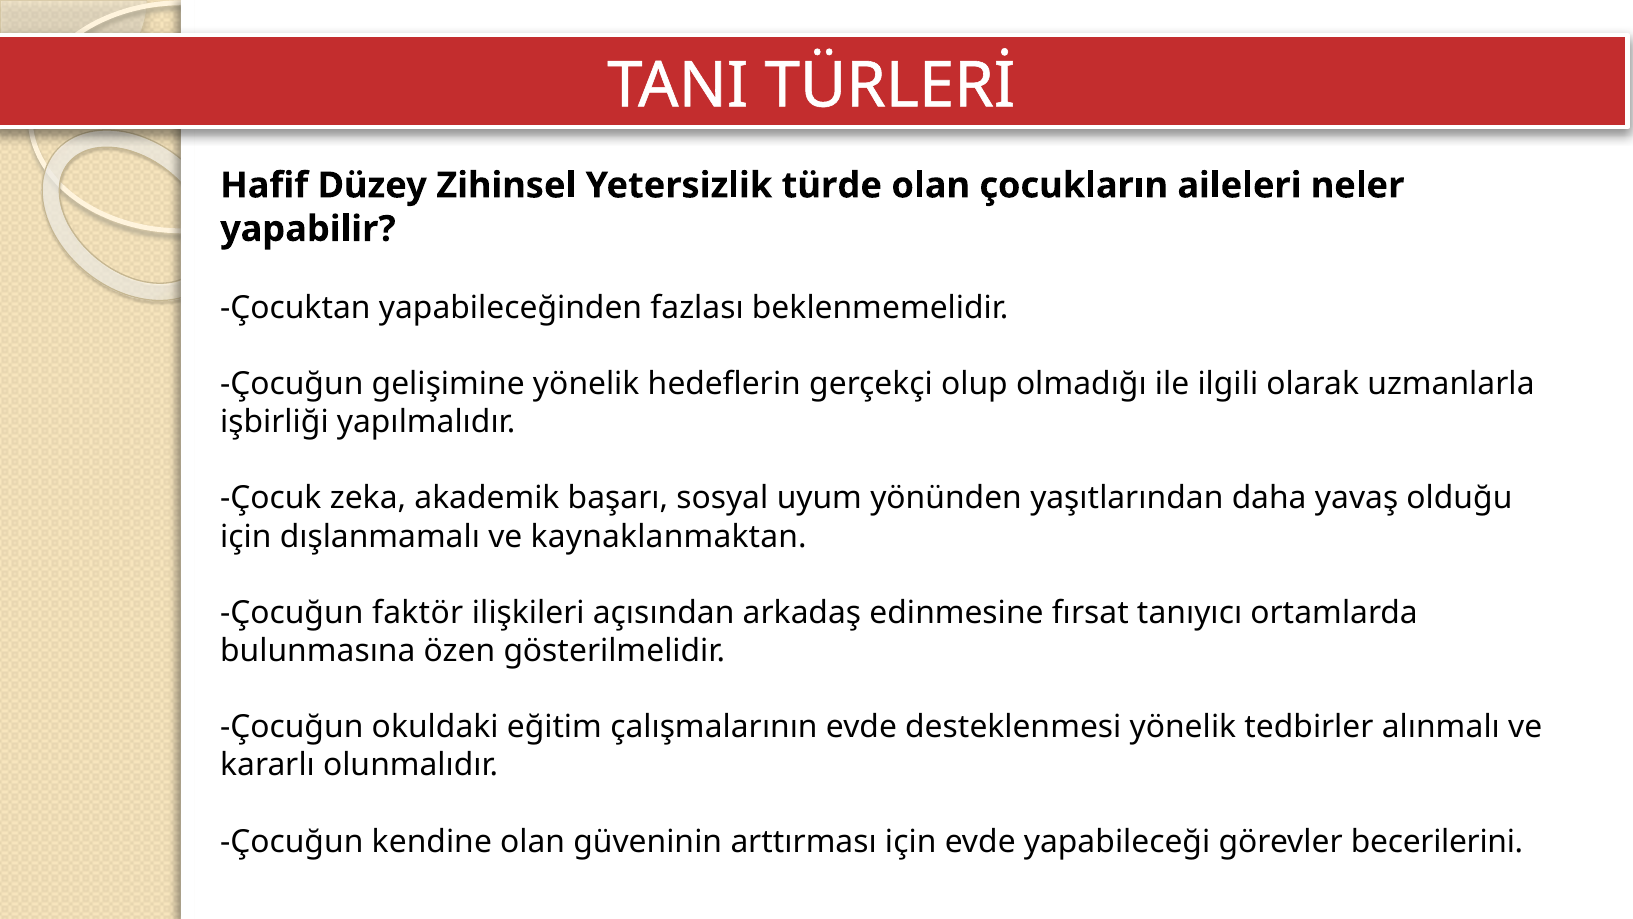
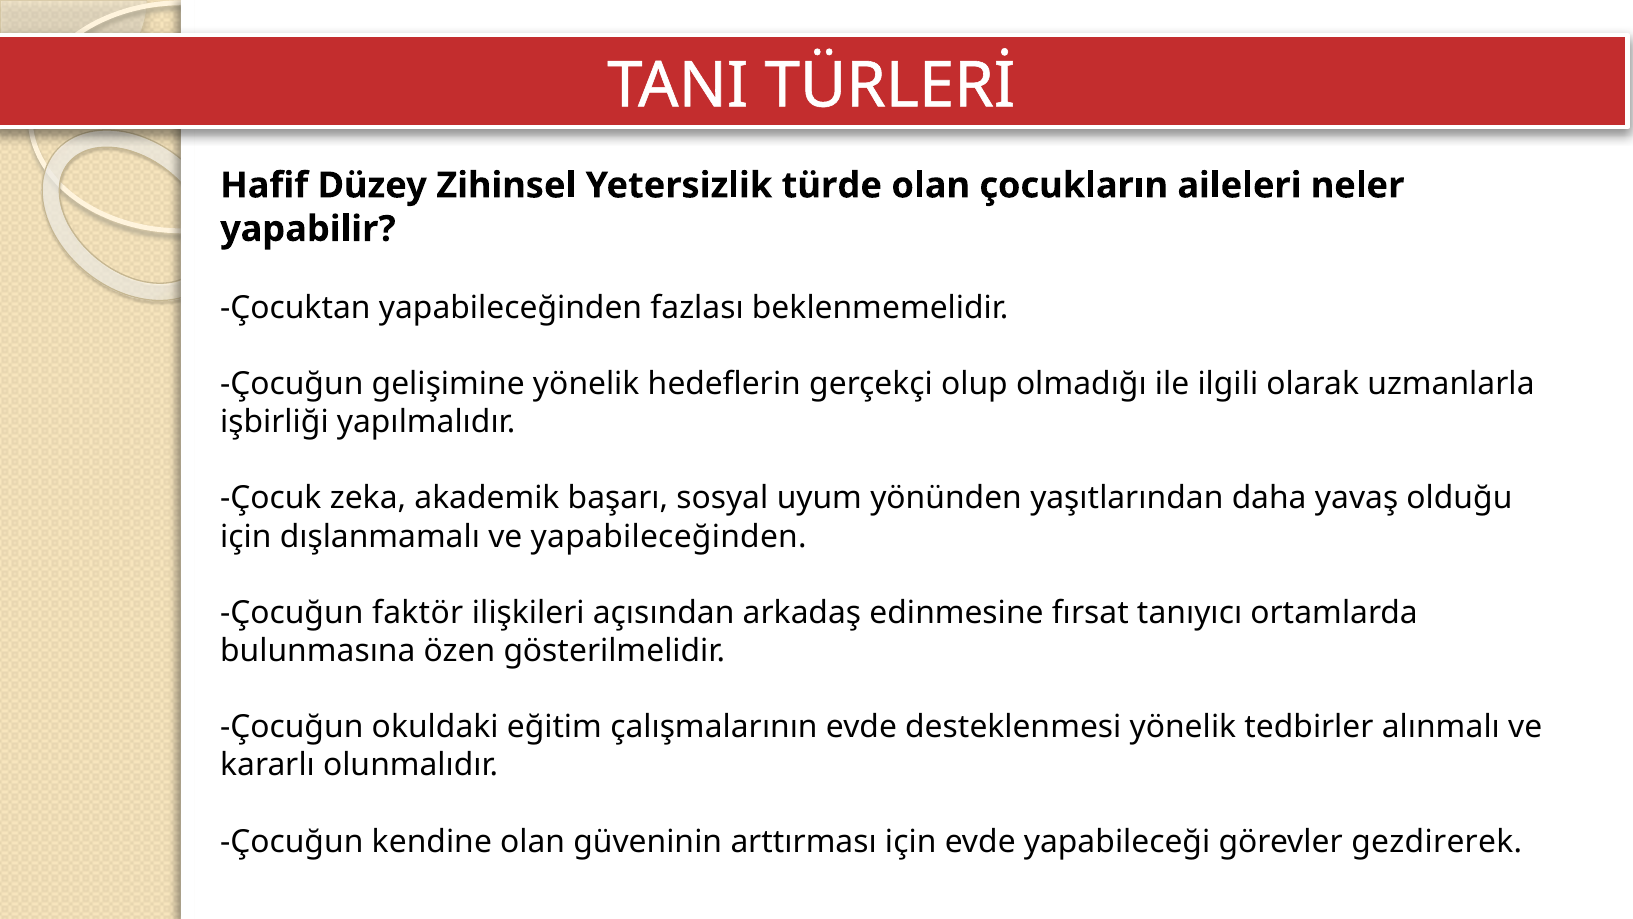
ve kaynaklanmaktan: kaynaklanmaktan -> yapabileceğinden (669, 536)
becerilerini: becerilerini -> gezdirerek (1437, 841)
